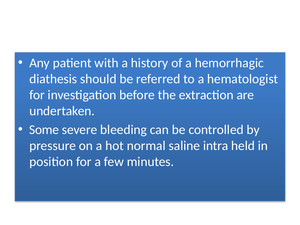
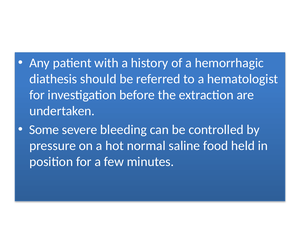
intra: intra -> food (216, 146)
